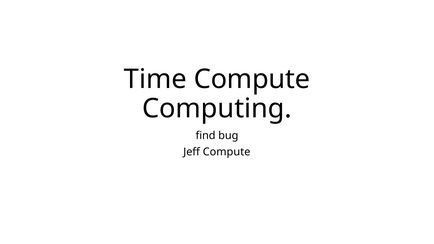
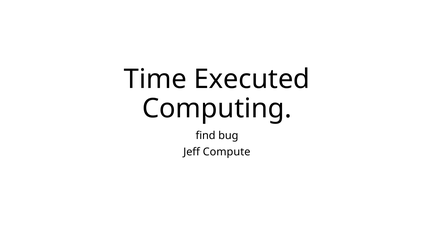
Time Compute: Compute -> Executed (252, 79)
